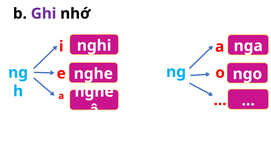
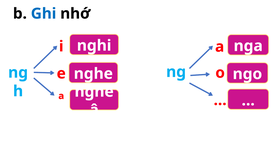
Ghi colour: purple -> blue (44, 14)
